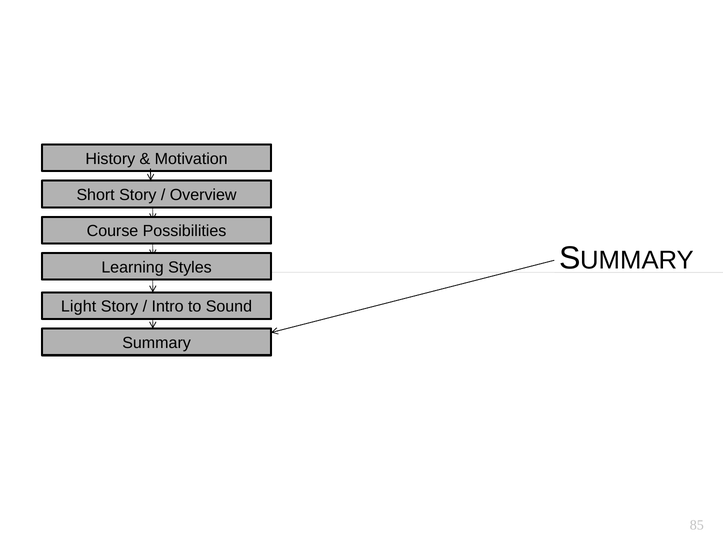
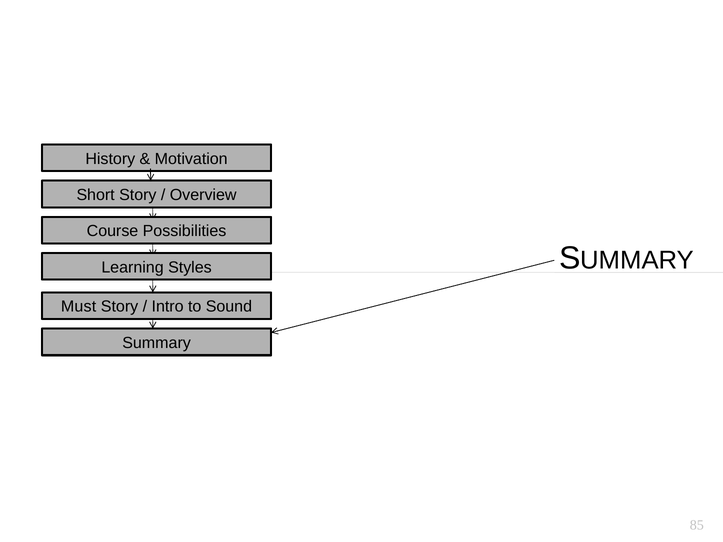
Light: Light -> Must (79, 307)
